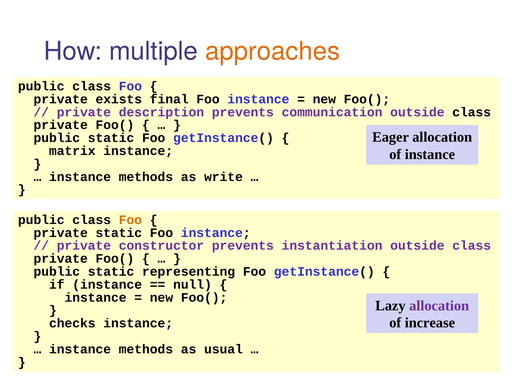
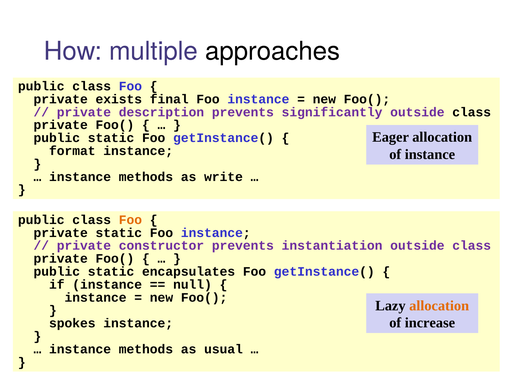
approaches colour: orange -> black (273, 51)
communication: communication -> significantly (332, 112)
matrix: matrix -> format (72, 151)
representing: representing -> encapsulates (189, 271)
allocation colour: purple -> orange (439, 305)
checks: checks -> spokes (72, 323)
